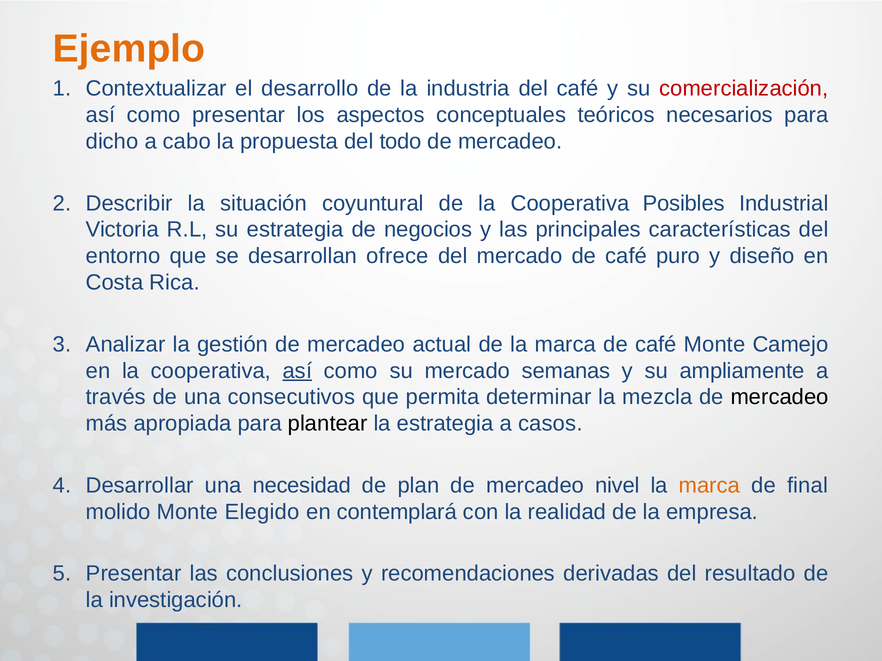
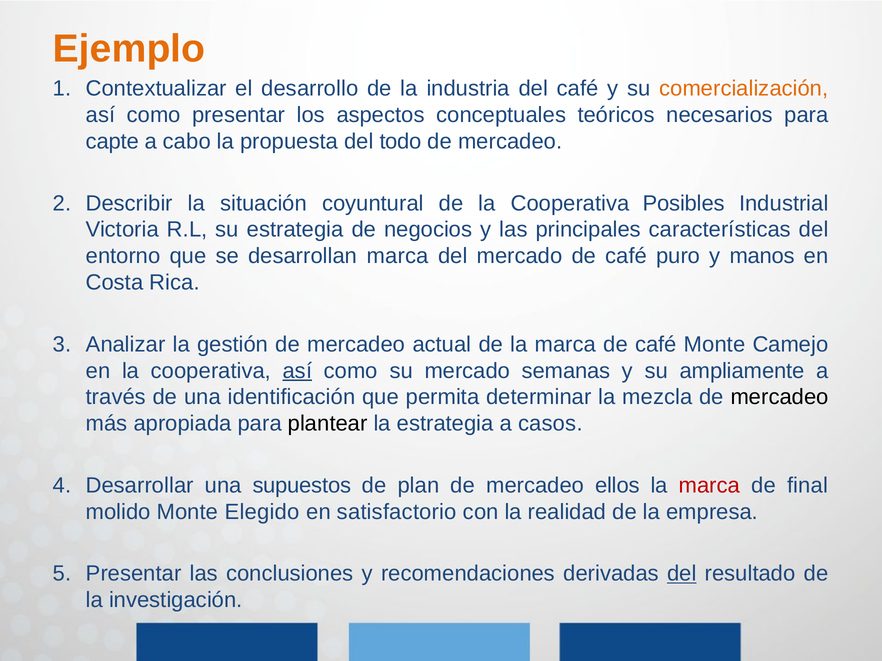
comercialización colour: red -> orange (744, 89)
dicho: dicho -> capte (112, 142)
desarrollan ofrece: ofrece -> marca (398, 256)
diseño: diseño -> manos (762, 256)
consecutivos: consecutivos -> identificación (292, 397)
necesidad: necesidad -> supuestos (302, 486)
nivel: nivel -> ellos (617, 486)
marca colour: orange -> red (709, 486)
contemplará: contemplará -> satisfactorio (397, 512)
del underline: none -> present (682, 574)
